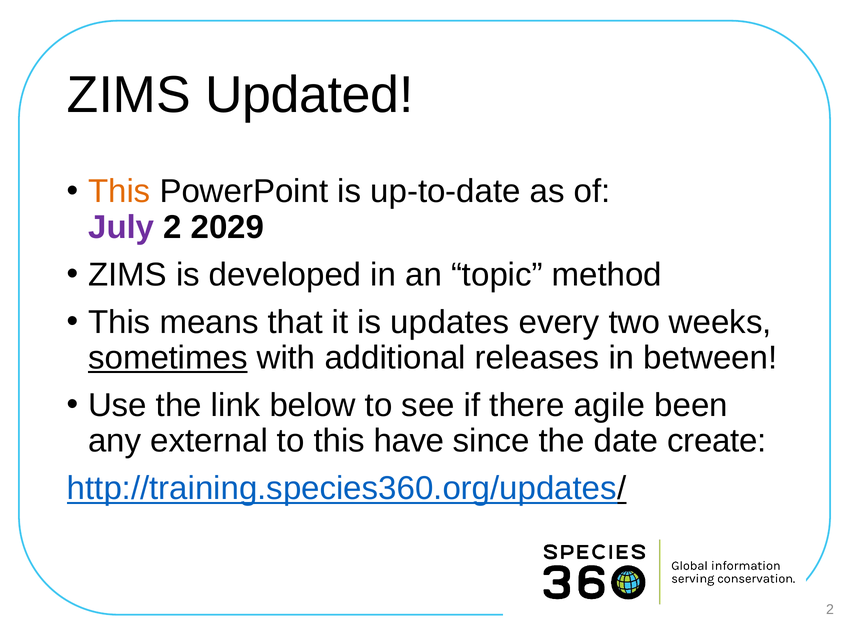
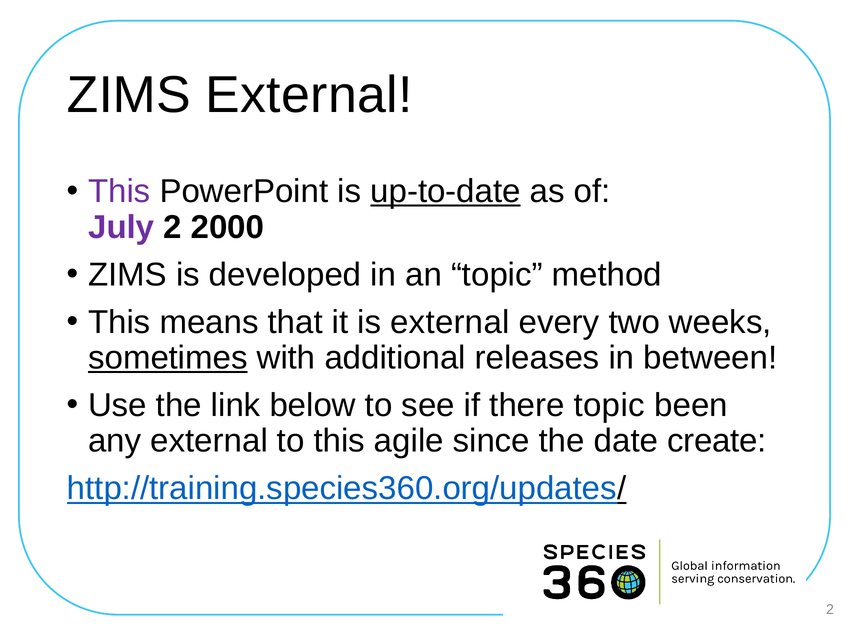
ZIMS Updated: Updated -> External (309, 95)
This colour: orange -> purple (119, 192)
up-to-date underline: none -> present (446, 192)
2029: 2029 -> 2000 (227, 227)
is updates: updates -> external (450, 322)
there agile: agile -> topic (609, 406)
have: have -> agile (409, 441)
